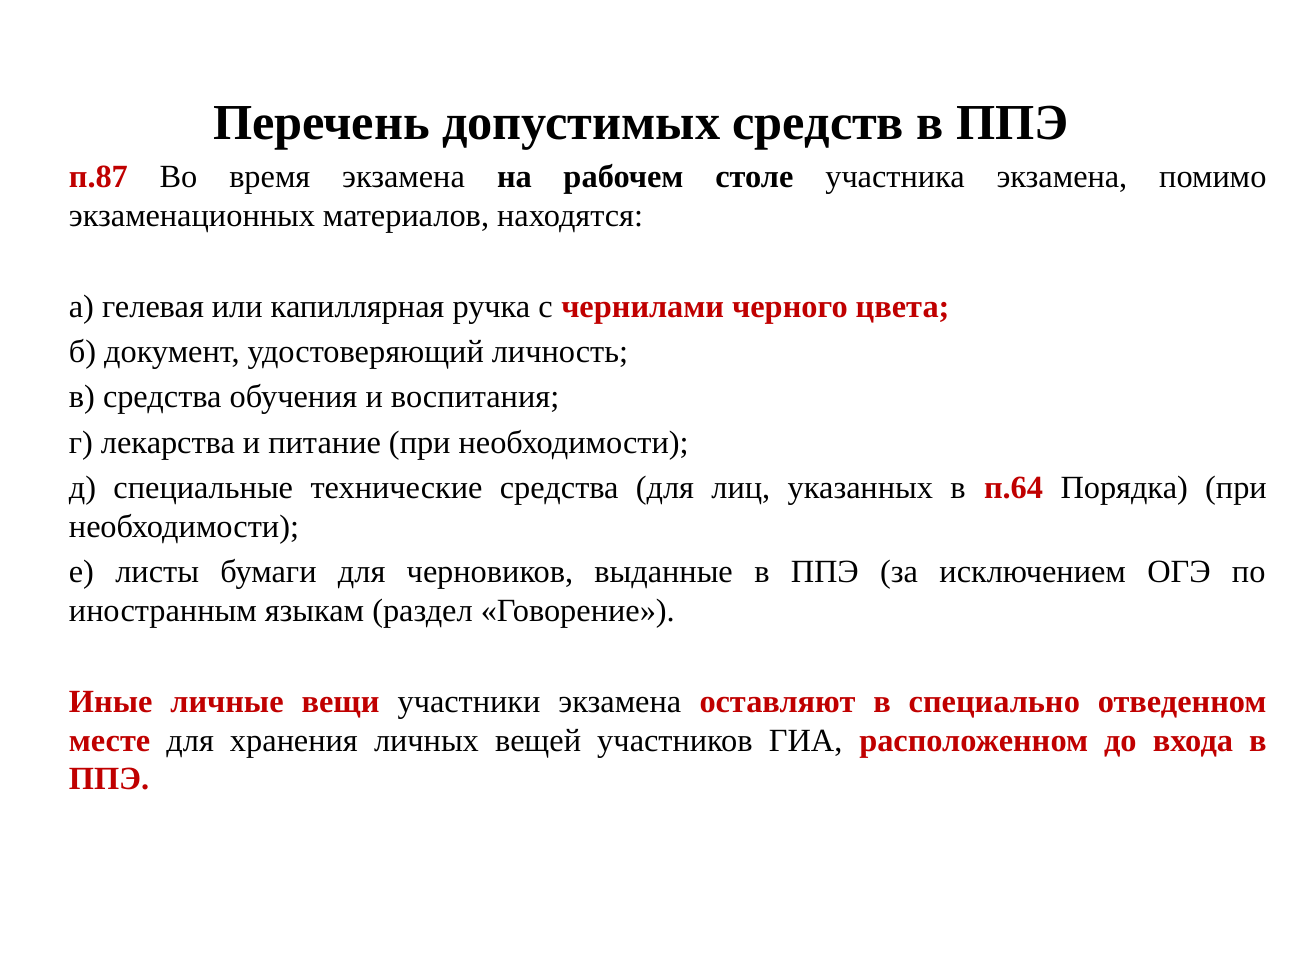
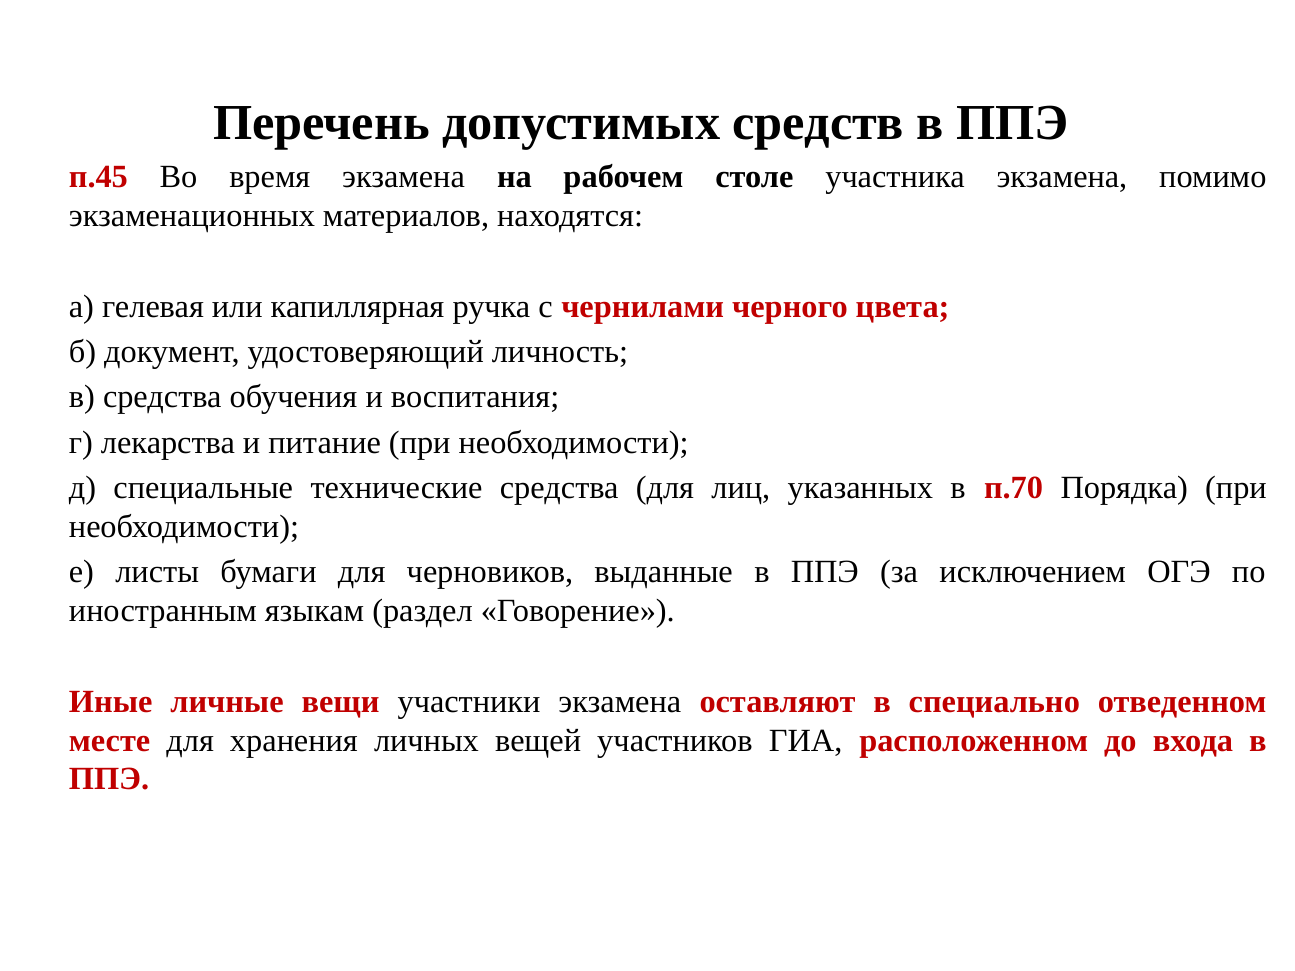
п.87: п.87 -> п.45 (98, 177)
п.64: п.64 -> п.70 (1014, 488)
